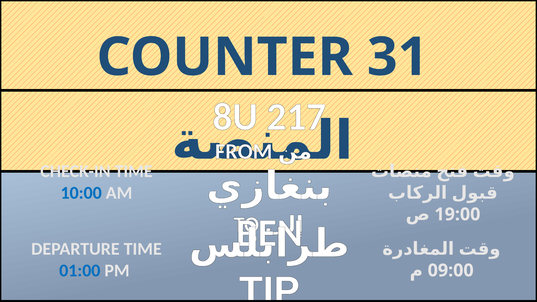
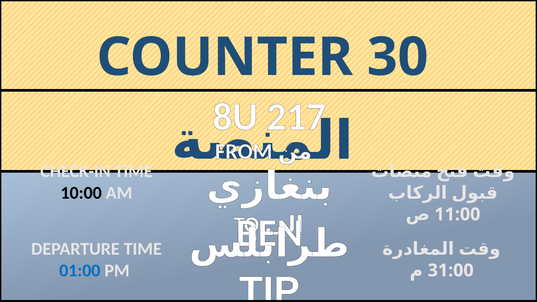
31: 31 -> 30 (398, 57)
10:00 colour: blue -> black (81, 193)
19:00: 19:00 -> 11:00 (457, 214)
09:00: 09:00 -> 31:00 (451, 271)
